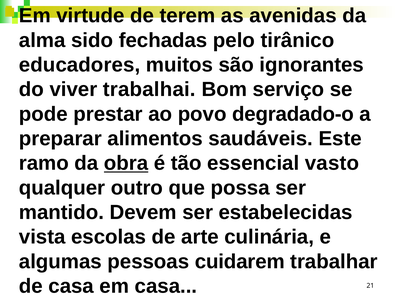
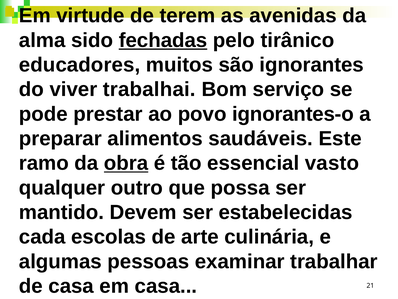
fechadas underline: none -> present (163, 40)
degradado-o: degradado-o -> ignorantes-o (293, 114)
vista: vista -> cada (42, 237)
cuidarem: cuidarem -> examinar (240, 261)
